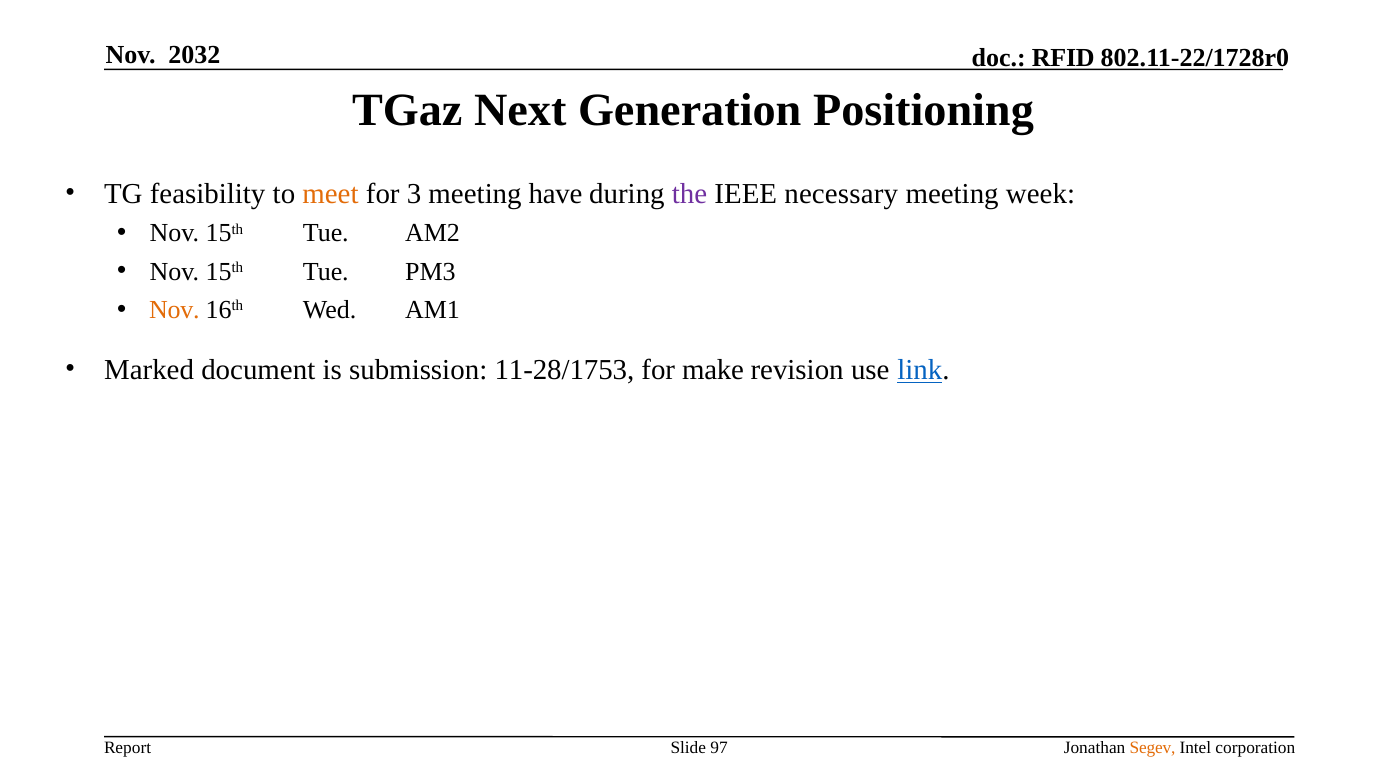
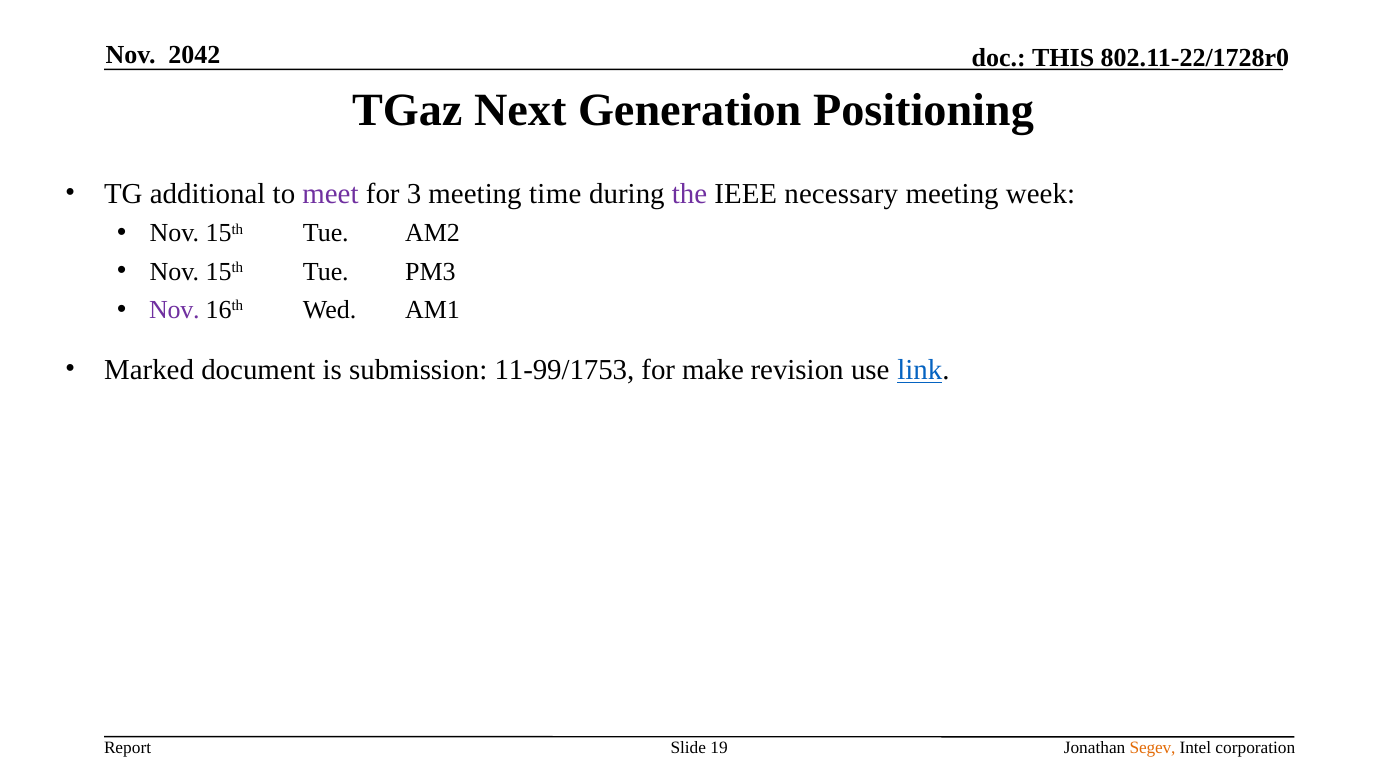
2032: 2032 -> 2042 (194, 55)
RFID: RFID -> THIS (1063, 58)
feasibility: feasibility -> additional (208, 194)
meet colour: orange -> purple (330, 194)
have: have -> time (555, 194)
Nov colour: orange -> purple (174, 310)
11-28/1753: 11-28/1753 -> 11-99/1753 (564, 370)
97: 97 -> 19 (719, 748)
